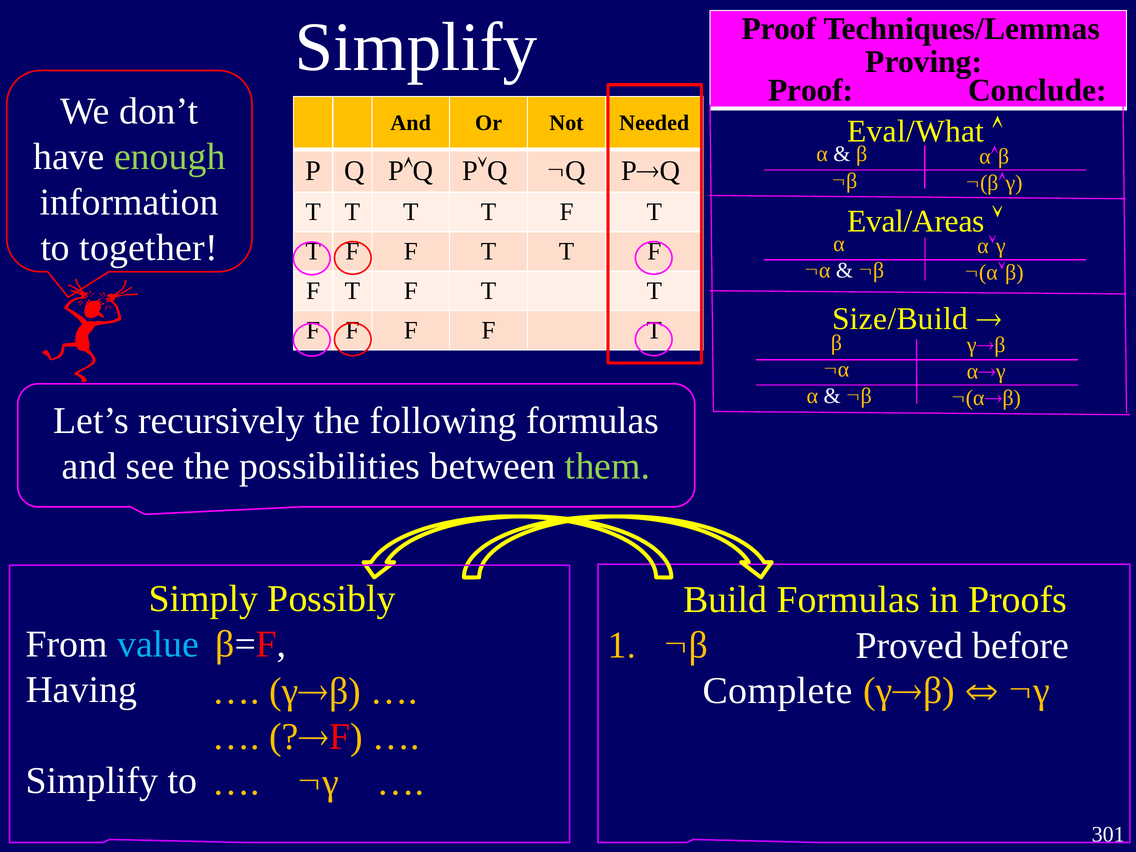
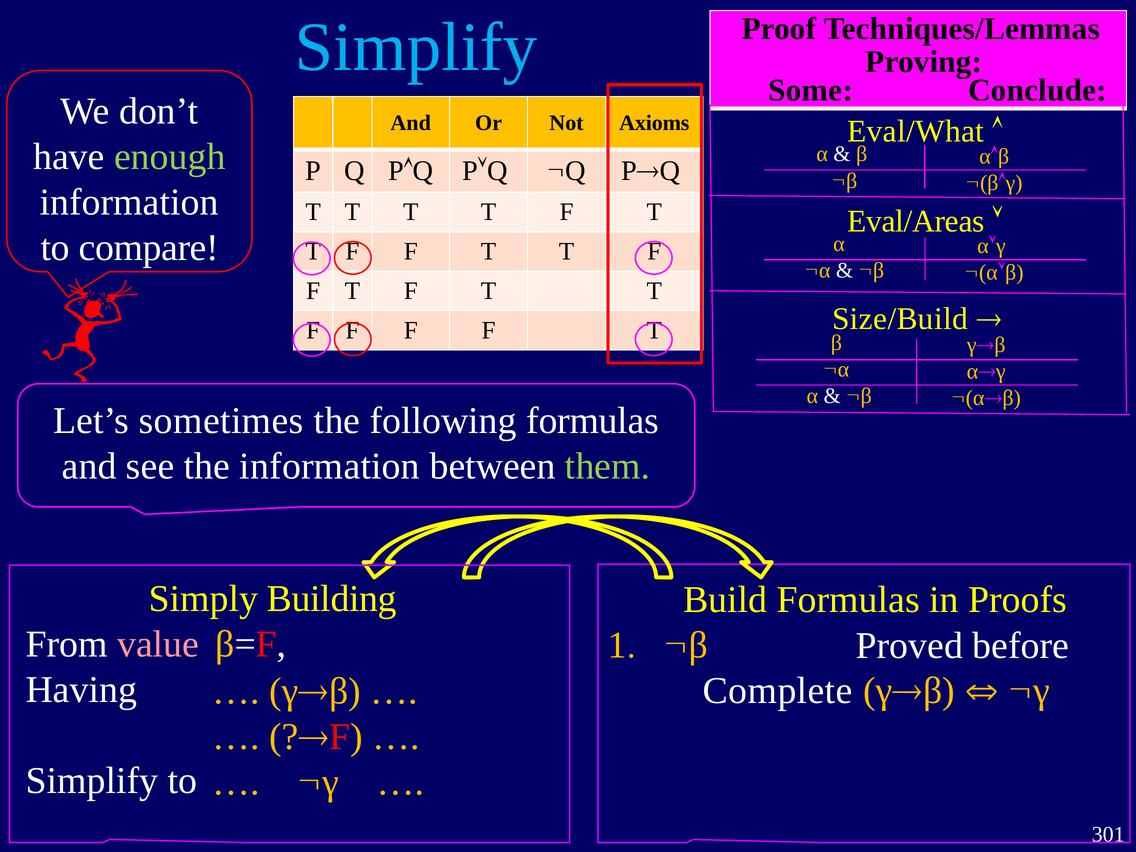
Simplify colour: white -> light blue (416, 47)
Proof: Proof -> Some (811, 90)
Needed: Needed -> Axioms (654, 123)
together: together -> compare (149, 248)
recursively: recursively -> sometimes (221, 421)
the possibilities: possibilities -> information (330, 466)
Possibly: Possibly -> Building (332, 599)
value colour: light blue -> pink (158, 644)
